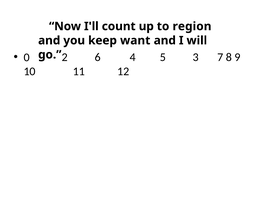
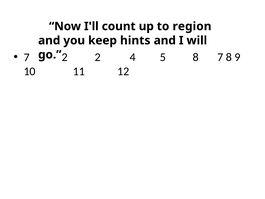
want: want -> hints (135, 40)
0: 0 -> 7 (27, 57)
2 6: 6 -> 2 (98, 57)
5 3: 3 -> 8 (196, 57)
